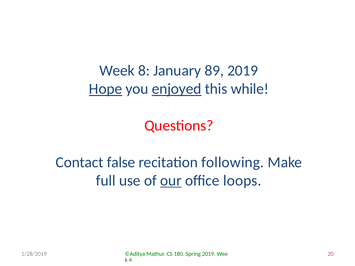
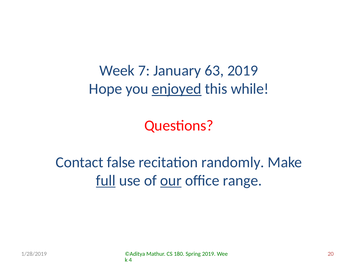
8: 8 -> 7 (144, 71)
89: 89 -> 63 (214, 71)
Hope underline: present -> none (106, 89)
following: following -> randomly (233, 162)
full underline: none -> present (106, 181)
loops: loops -> range (242, 181)
